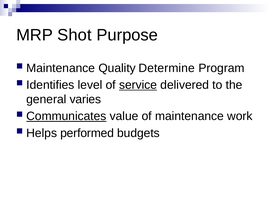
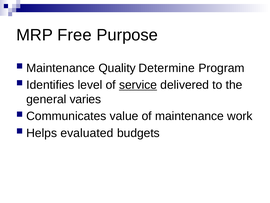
Shot: Shot -> Free (74, 35)
Communicates underline: present -> none (66, 116)
performed: performed -> evaluated (87, 133)
